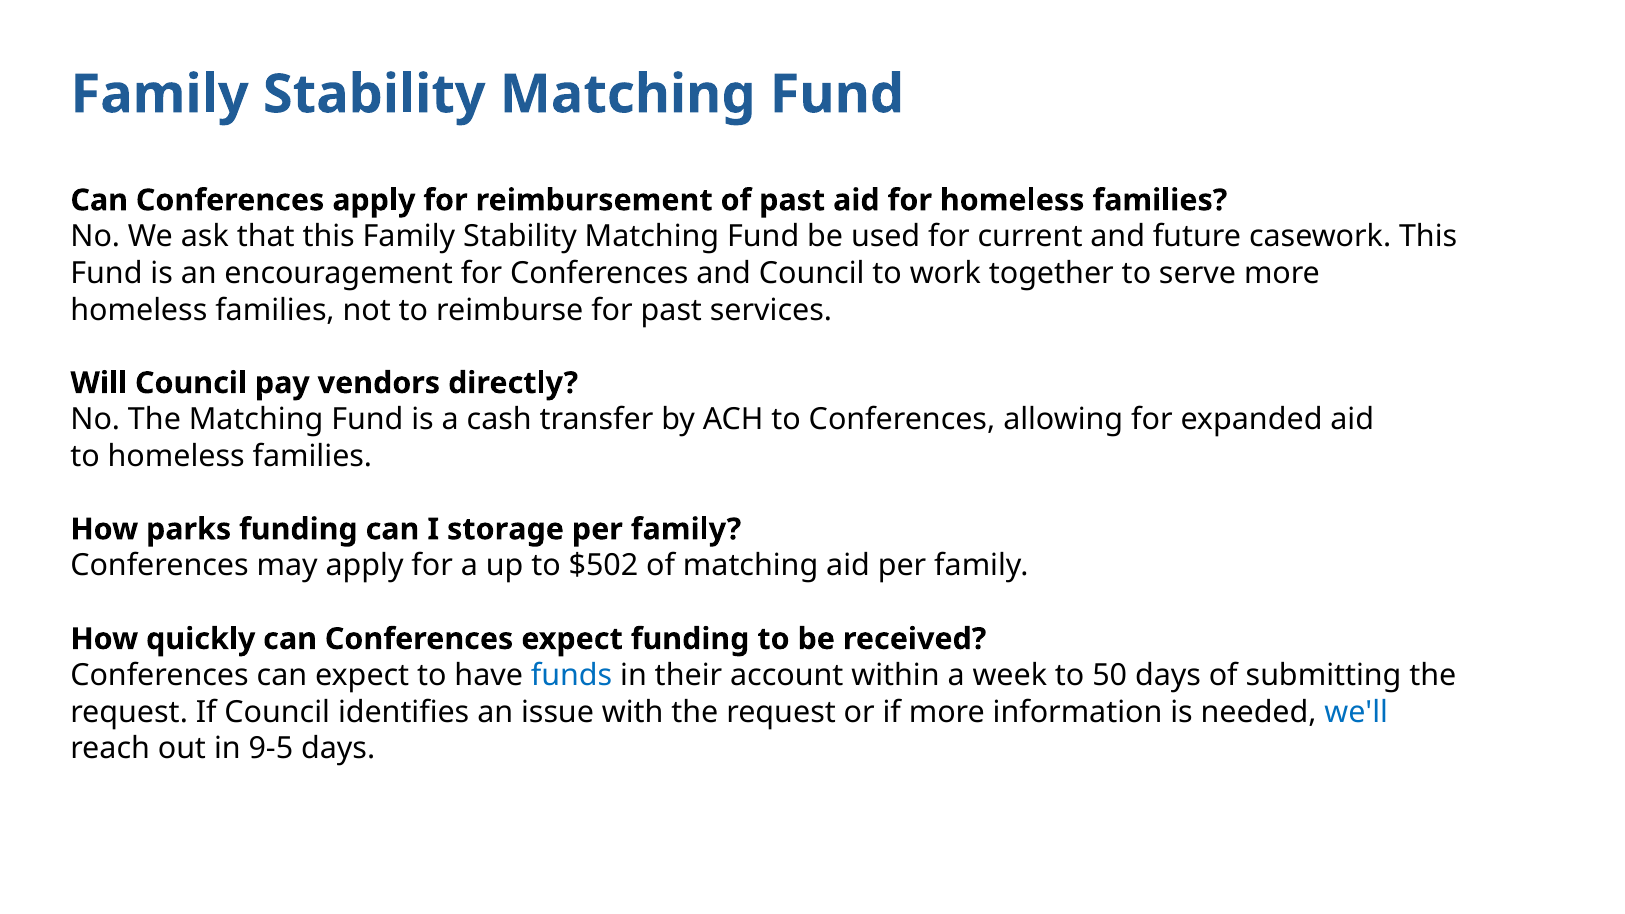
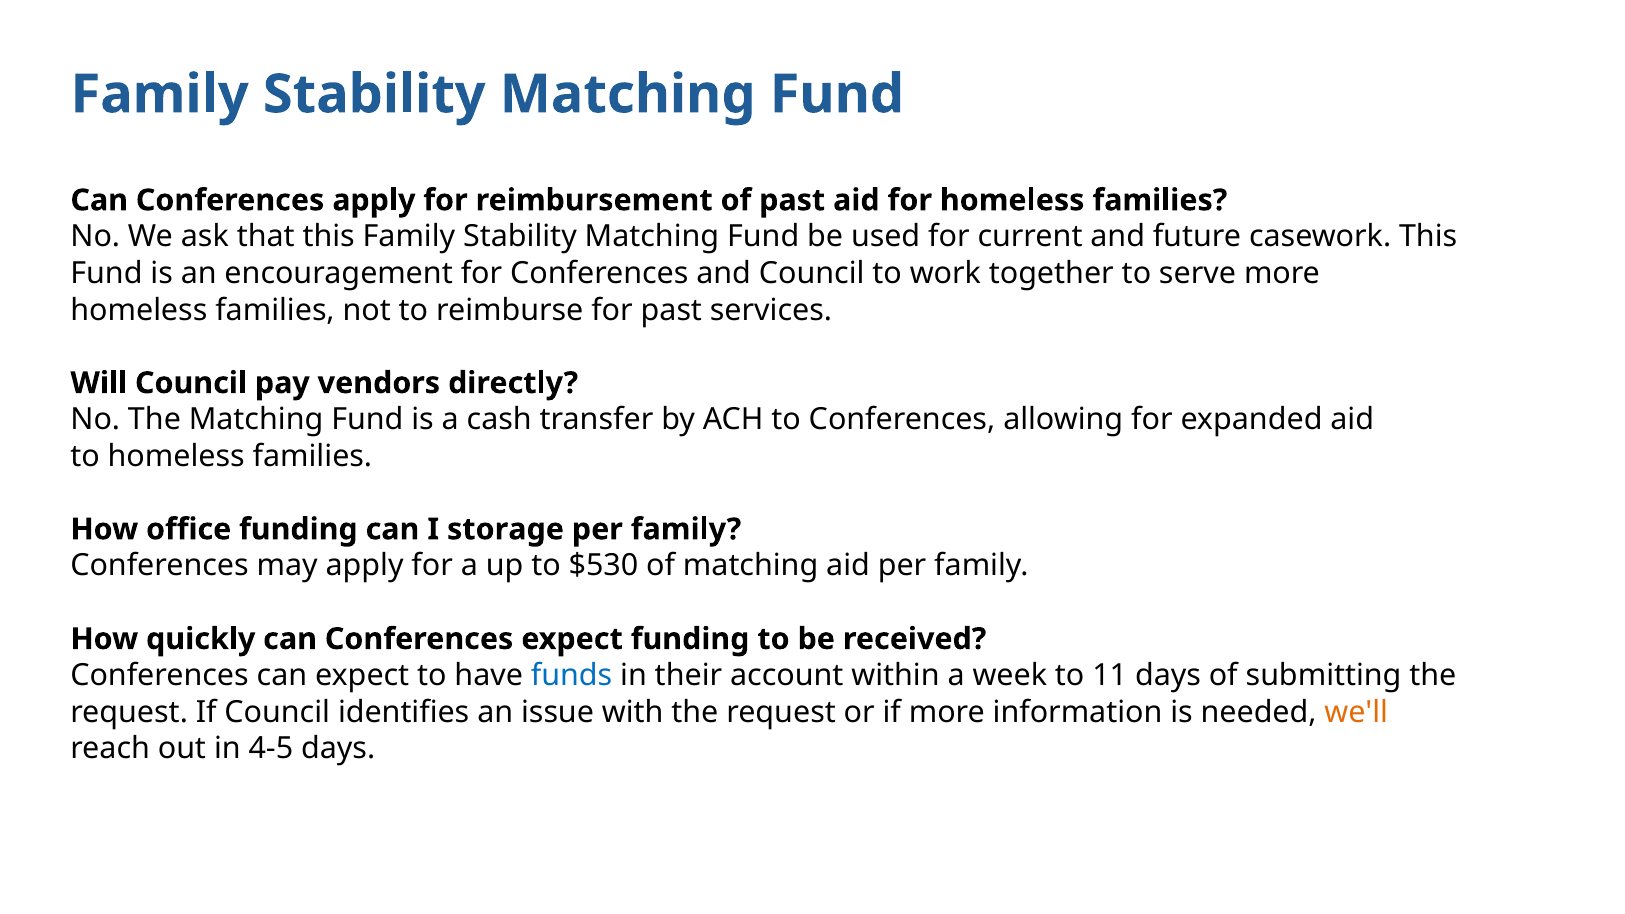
parks: parks -> office (189, 529)
$502: $502 -> $530 (603, 566)
50: 50 -> 11 (1110, 676)
we'll colour: blue -> orange (1356, 712)
9-5: 9-5 -> 4-5 (271, 749)
